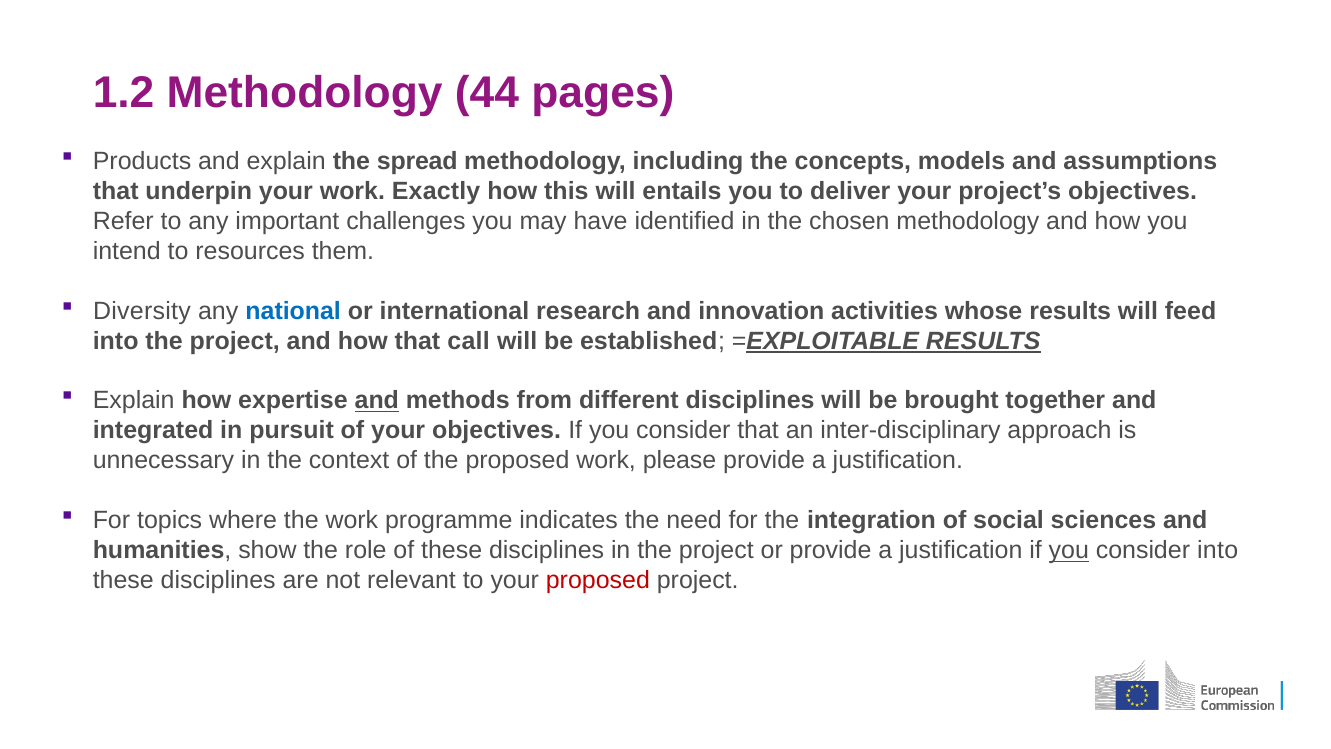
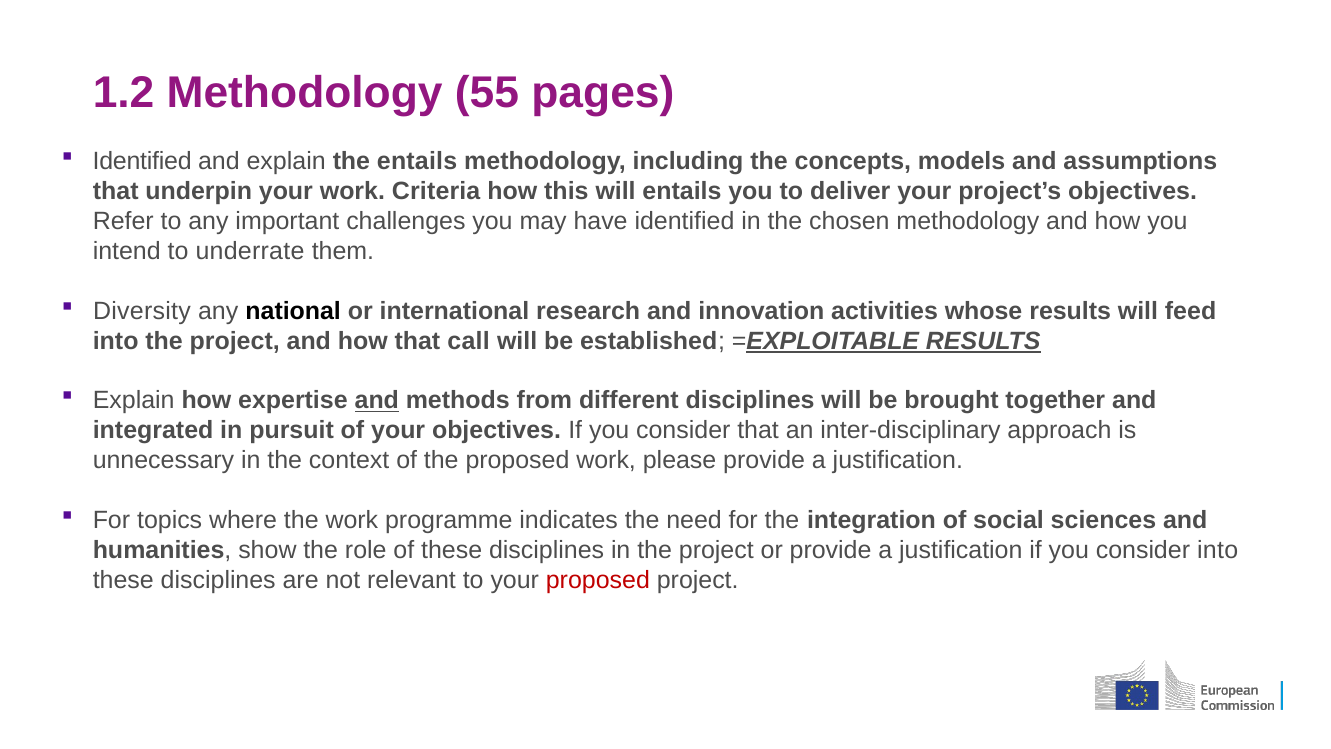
44: 44 -> 55 (487, 93)
Products: Products -> Identified (142, 161)
the spread: spread -> entails (417, 161)
Exactly: Exactly -> Criteria (436, 191)
resources: resources -> underrate (250, 251)
national colour: blue -> black (293, 311)
you underline: present -> none (1069, 550)
